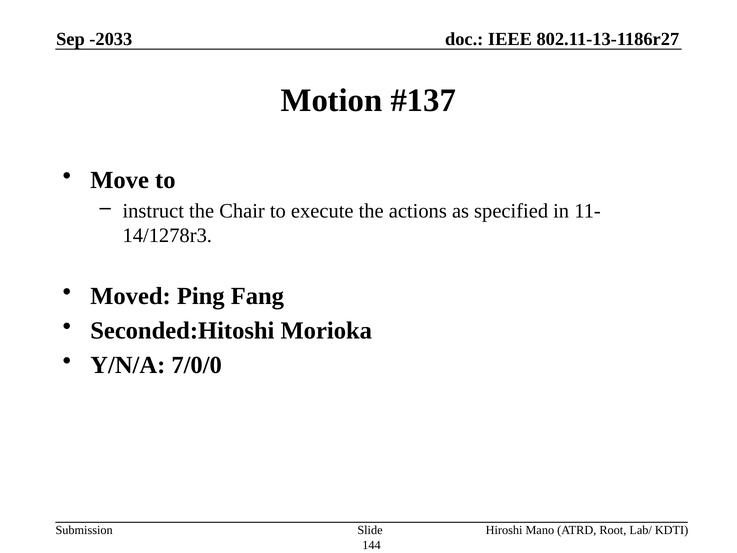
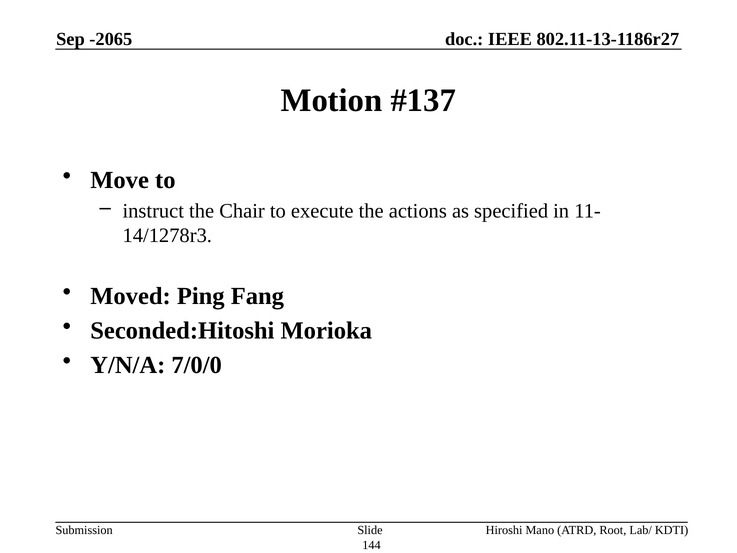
-2033: -2033 -> -2065 (111, 39)
